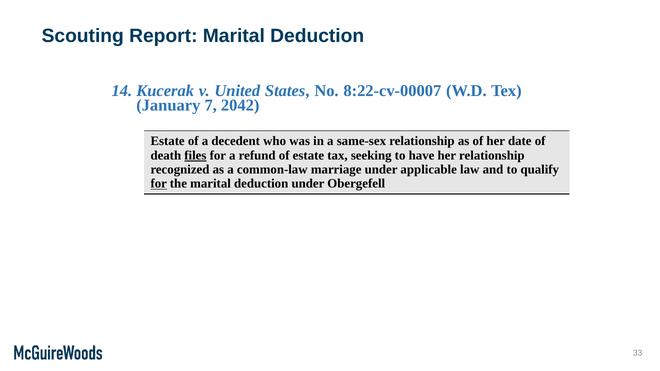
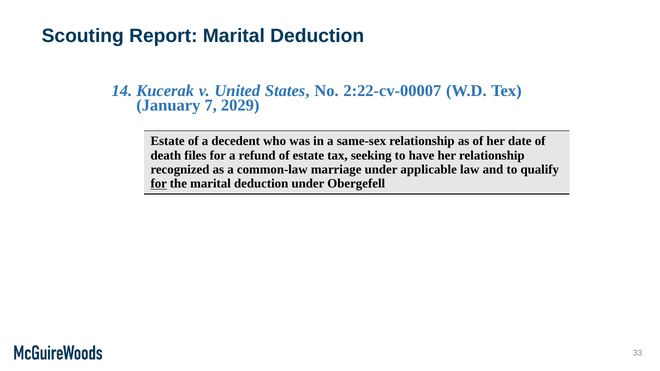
8:22-cv-00007: 8:22-cv-00007 -> 2:22-cv-00007 (392, 91)
2042: 2042 -> 2029 (240, 105)
files underline: present -> none (195, 156)
